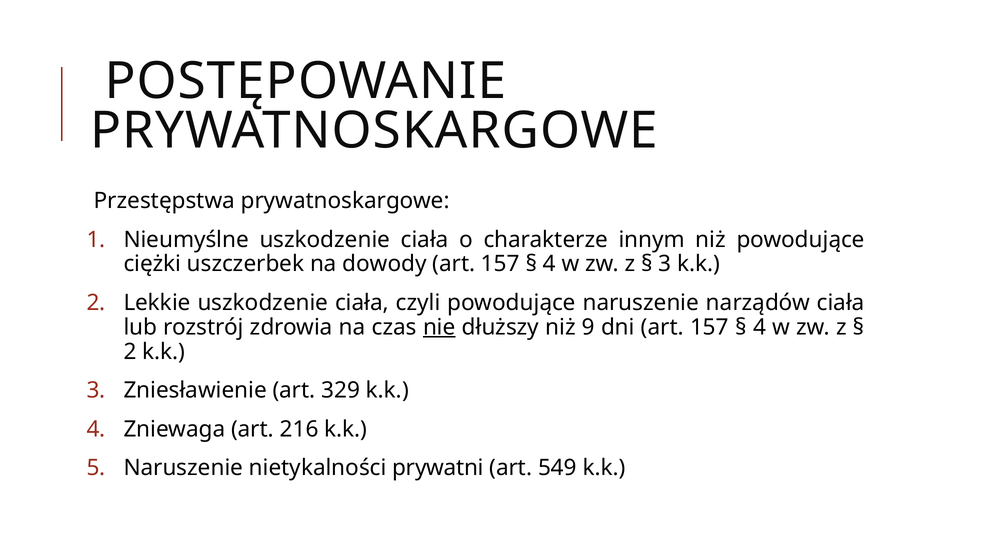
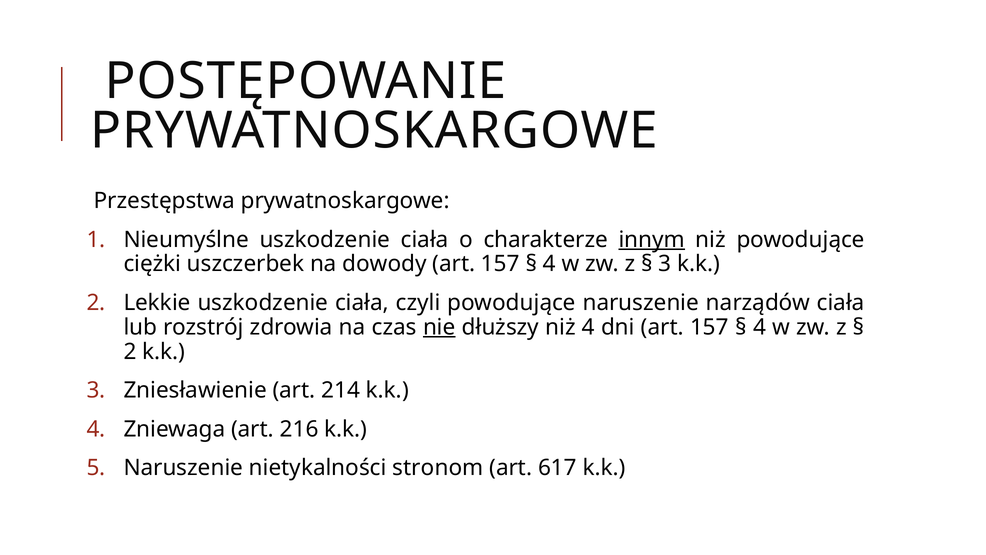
innym underline: none -> present (652, 239)
niż 9: 9 -> 4 (588, 327)
329: 329 -> 214 (341, 390)
prywatni: prywatni -> stronom (438, 468)
549: 549 -> 617 (557, 468)
